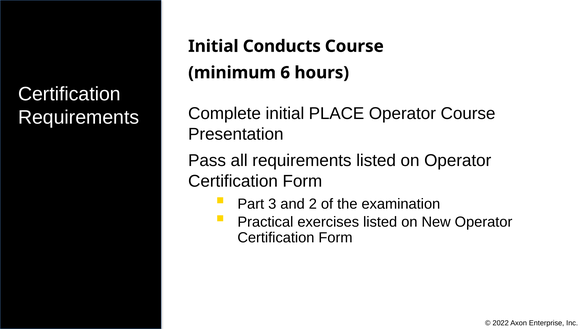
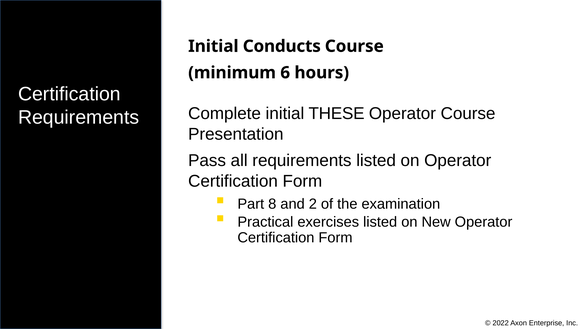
PLACE: PLACE -> THESE (337, 113)
3: 3 -> 8 (272, 204)
